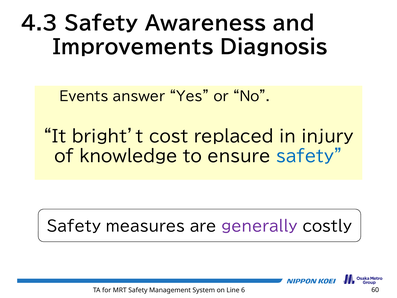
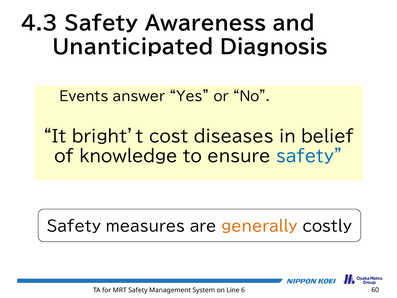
Improvements: Improvements -> Unanticipated (133, 47)
replaced: replaced -> diseases (234, 136)
injury: injury -> belief (327, 136)
generally colour: purple -> orange (259, 226)
